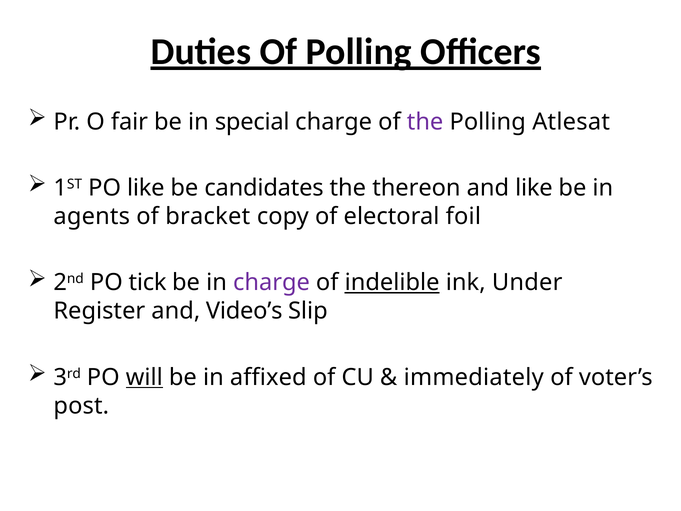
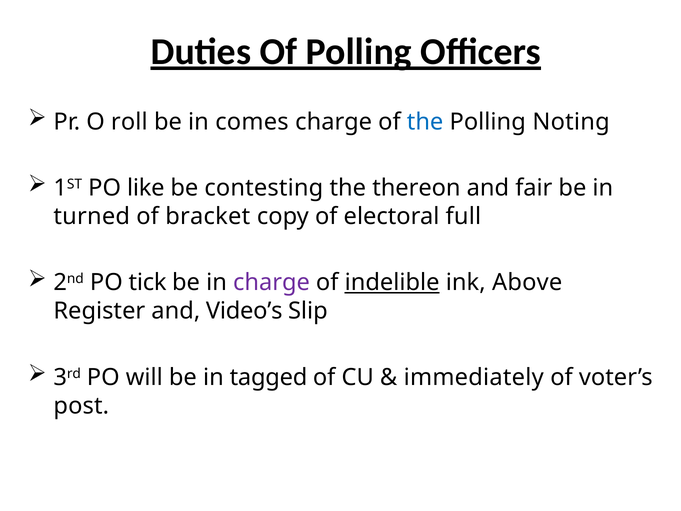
fair: fair -> roll (129, 122)
special: special -> comes (252, 122)
the colour: purple -> blue (425, 122)
Atlesat: Atlesat -> Noting (571, 122)
candidates: candidates -> contesting (264, 188)
and like: like -> fair (534, 188)
agents: agents -> turned (92, 216)
foil: foil -> full (463, 216)
Under: Under -> Above (527, 283)
will underline: present -> none (144, 377)
affixed: affixed -> tagged (268, 377)
